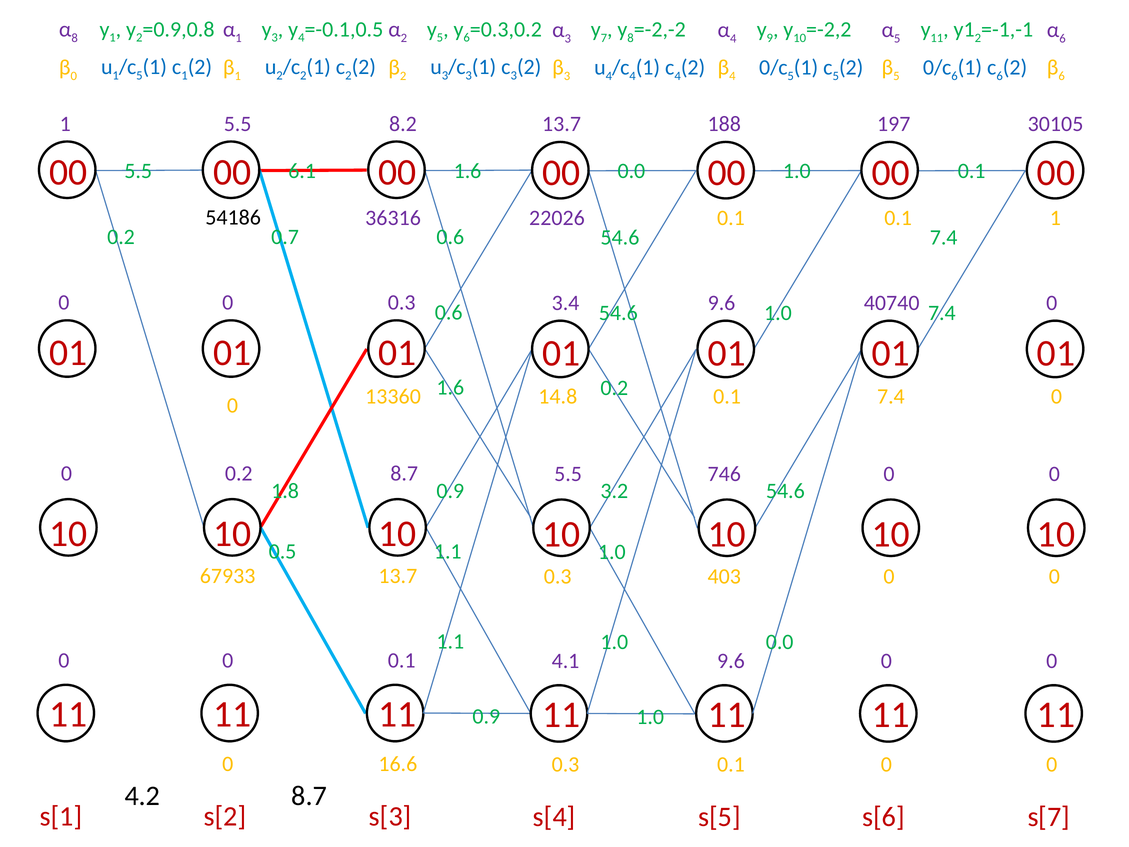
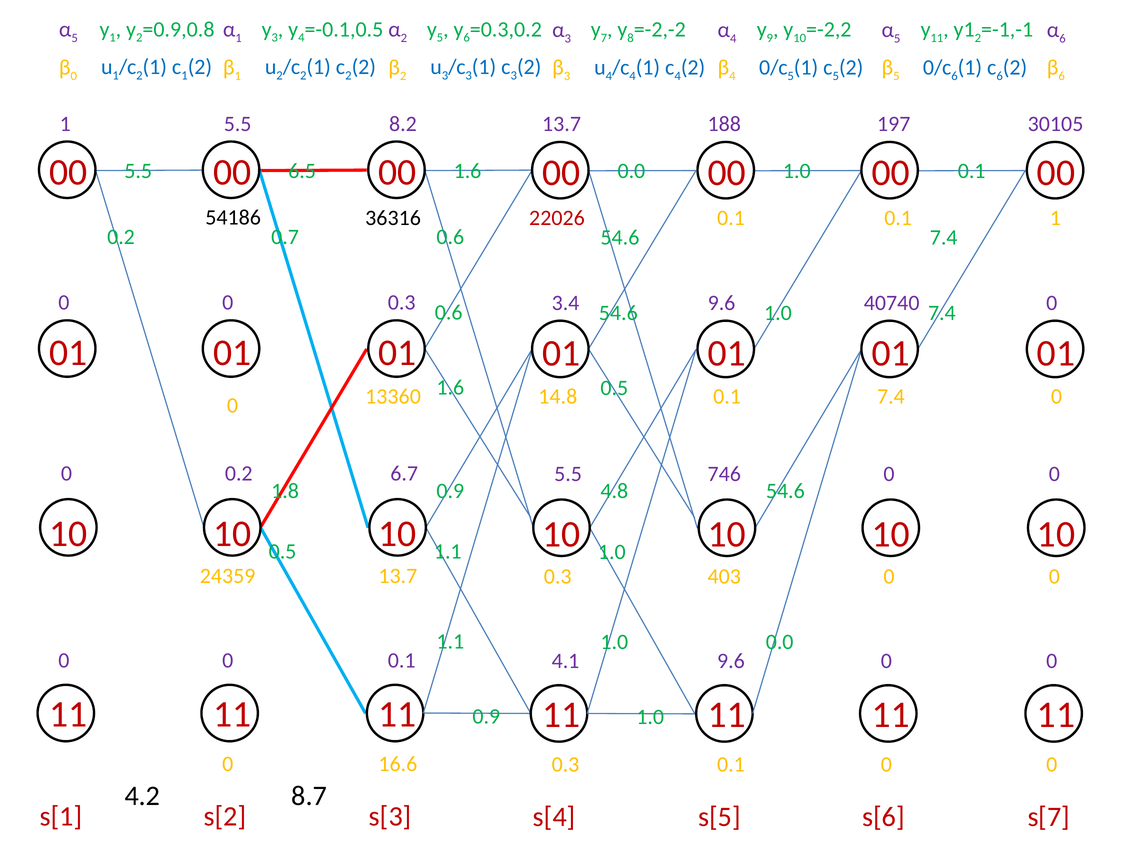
8: 8 -> 5 (75, 38)
5: 5 -> 2 (139, 75)
6.1: 6.1 -> 6.5 (302, 171)
36316 colour: purple -> black (393, 218)
22026 colour: purple -> red (557, 218)
0.2: 0.2 -> 0.5 (614, 388)
8.7: 8.7 -> 6.7 (404, 473)
3.2: 3.2 -> 4.8 (614, 491)
67933: 67933 -> 24359 (228, 576)
